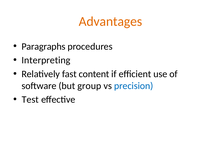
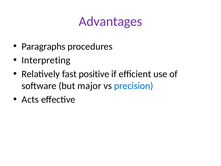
Advantages colour: orange -> purple (111, 21)
content: content -> positive (94, 74)
group: group -> major (89, 86)
Test: Test -> Acts (30, 99)
